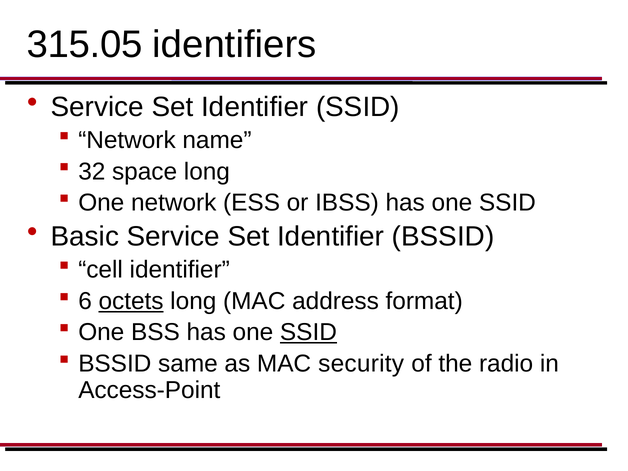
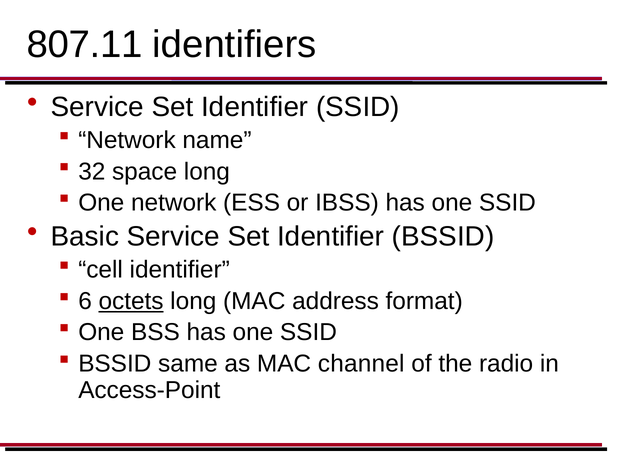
315.05: 315.05 -> 807.11 (85, 45)
SSID underline: present -> none (308, 332)
security: security -> channel (361, 364)
